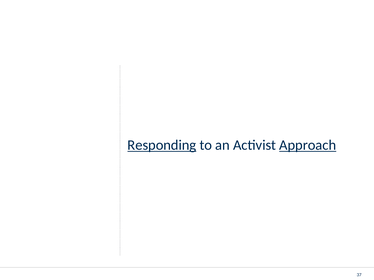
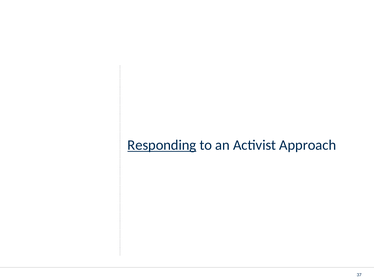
Approach underline: present -> none (308, 145)
